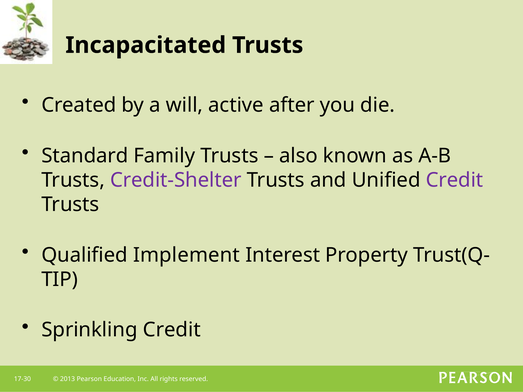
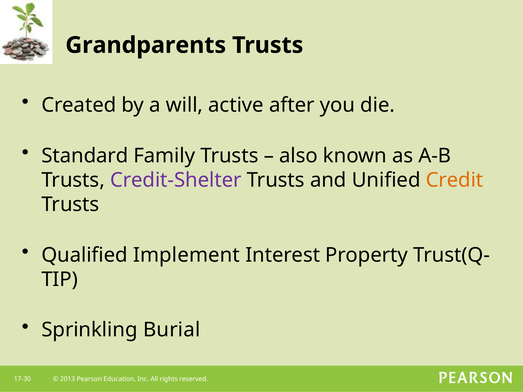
Incapacitated: Incapacitated -> Grandparents (146, 45)
Credit colour: purple -> orange (454, 180)
Sprinkling Credit: Credit -> Burial (172, 330)
